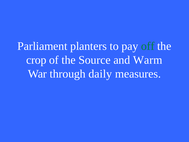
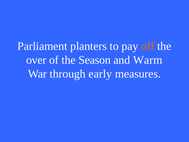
off colour: green -> orange (148, 46)
crop: crop -> over (36, 60)
Source: Source -> Season (95, 60)
daily: daily -> early (100, 74)
